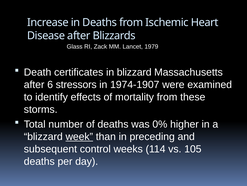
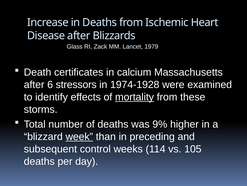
in blizzard: blizzard -> calcium (134, 72)
1974-1907: 1974-1907 -> 1974-1928 (135, 84)
mortality underline: none -> present (135, 97)
0%: 0% -> 9% (160, 124)
